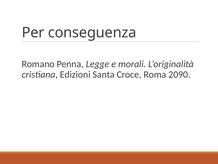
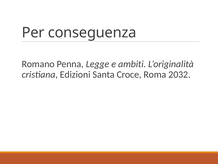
morali: morali -> ambiti (132, 64)
2090: 2090 -> 2032 (179, 74)
